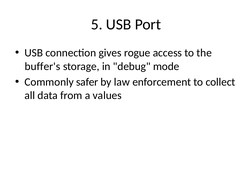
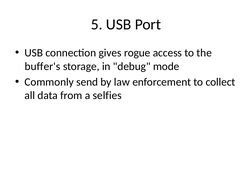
safer: safer -> send (87, 82)
values: values -> selfies (107, 95)
